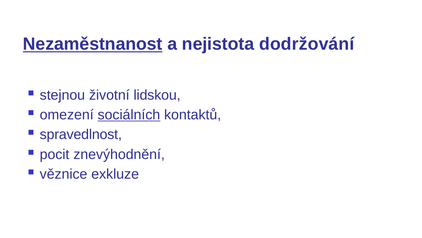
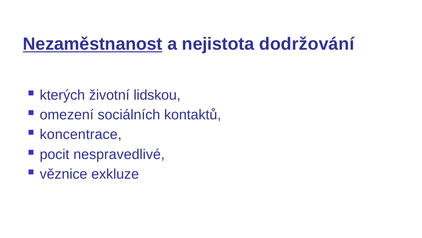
stejnou: stejnou -> kterých (62, 95)
sociálních underline: present -> none (129, 115)
spravedlnost: spravedlnost -> koncentrace (81, 134)
znevýhodnění: znevýhodnění -> nespravedlivé (119, 154)
